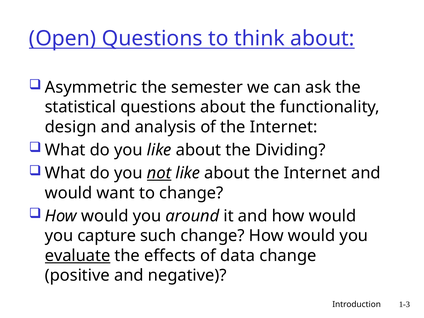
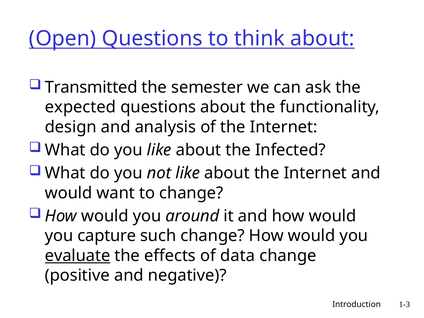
Asymmetric: Asymmetric -> Transmitted (91, 87)
statistical: statistical -> expected (80, 107)
Dividing: Dividing -> Infected (290, 150)
not underline: present -> none (159, 173)
